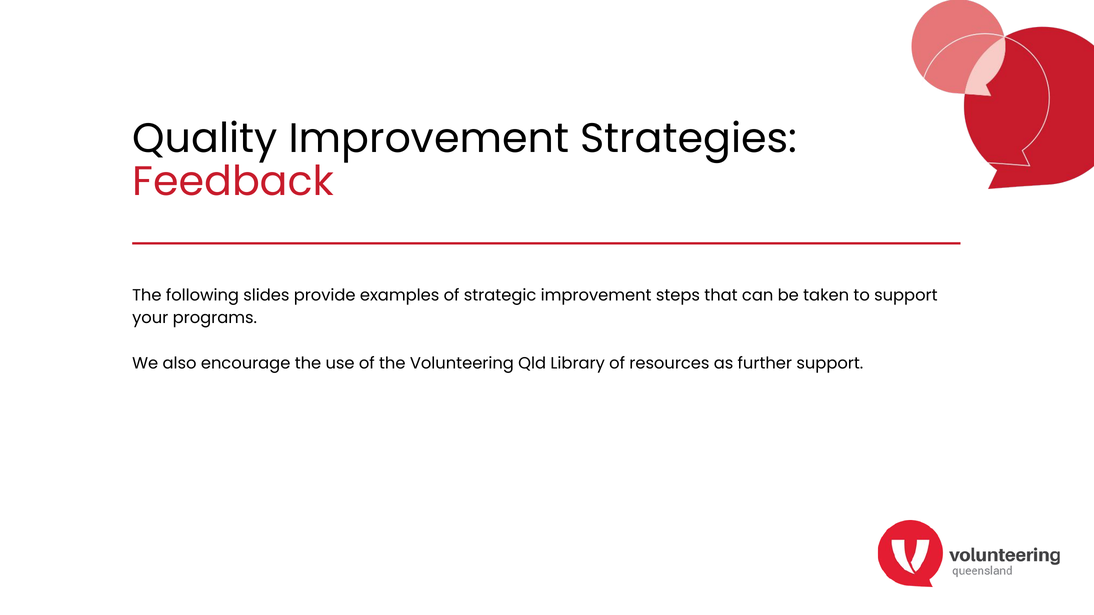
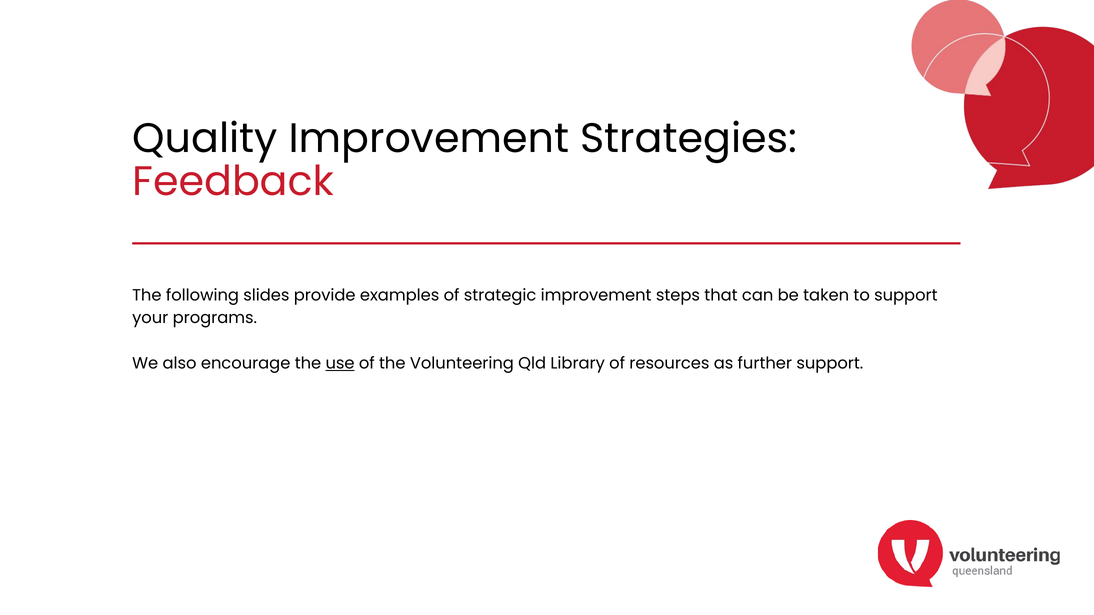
use underline: none -> present (340, 364)
